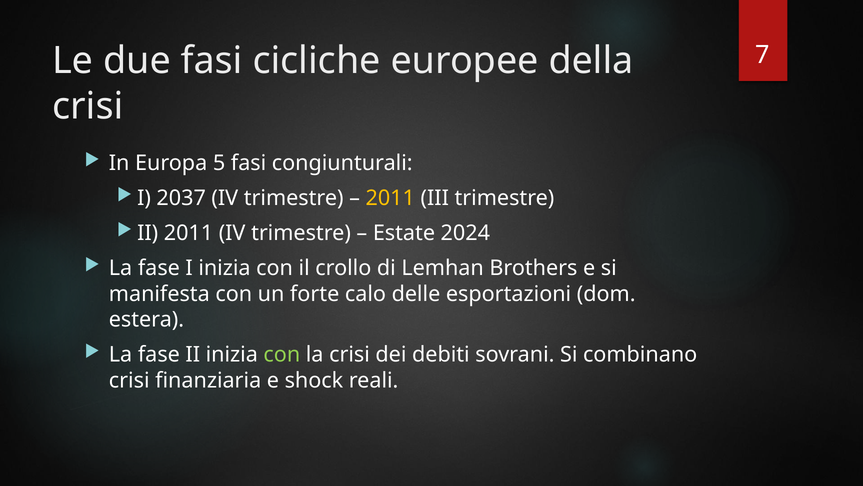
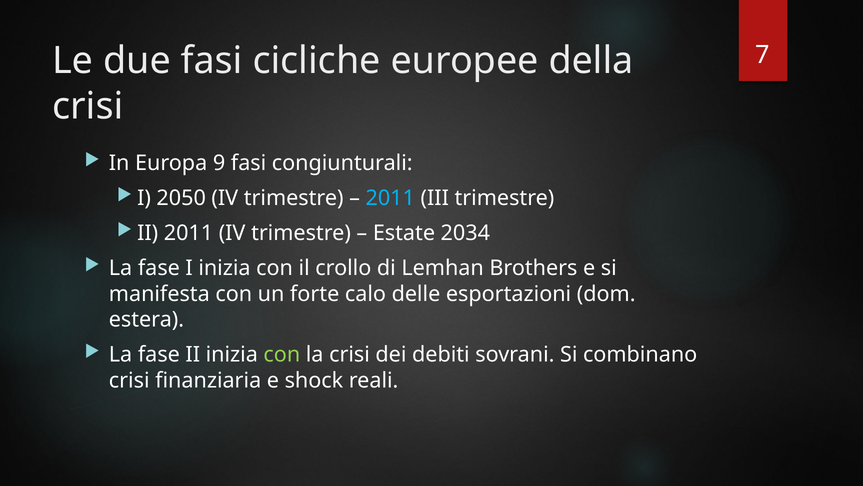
5: 5 -> 9 (219, 163)
2037: 2037 -> 2050 (181, 198)
2011 colour: yellow -> light blue (390, 198)
2024: 2024 -> 2034 (465, 233)
